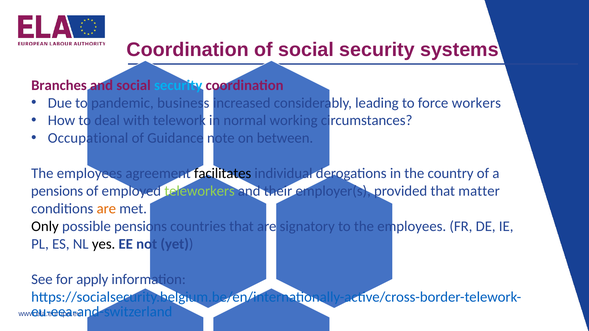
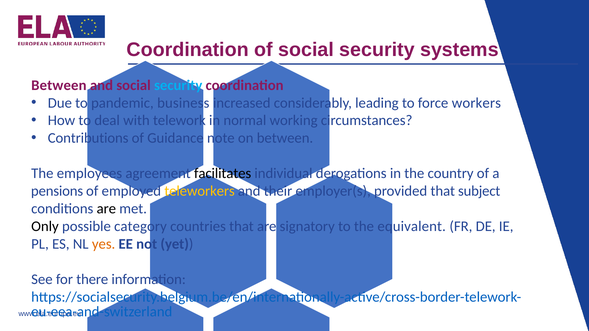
Branches: Branches -> Between (59, 85)
Occupational: Occupational -> Contributions (88, 138)
teleworkers colour: light green -> yellow (200, 191)
matter: matter -> subject (479, 191)
are colour: orange -> black (106, 209)
possible pensions: pensions -> category (140, 227)
to the employees: employees -> equivalent (412, 227)
yes colour: black -> orange (104, 244)
apply: apply -> there (92, 280)
